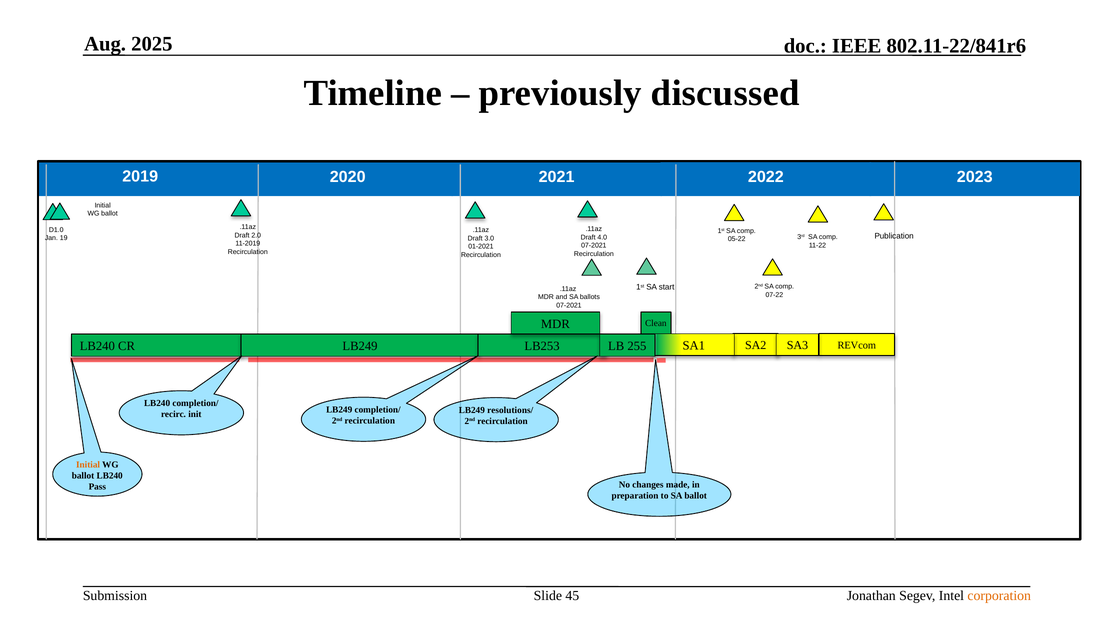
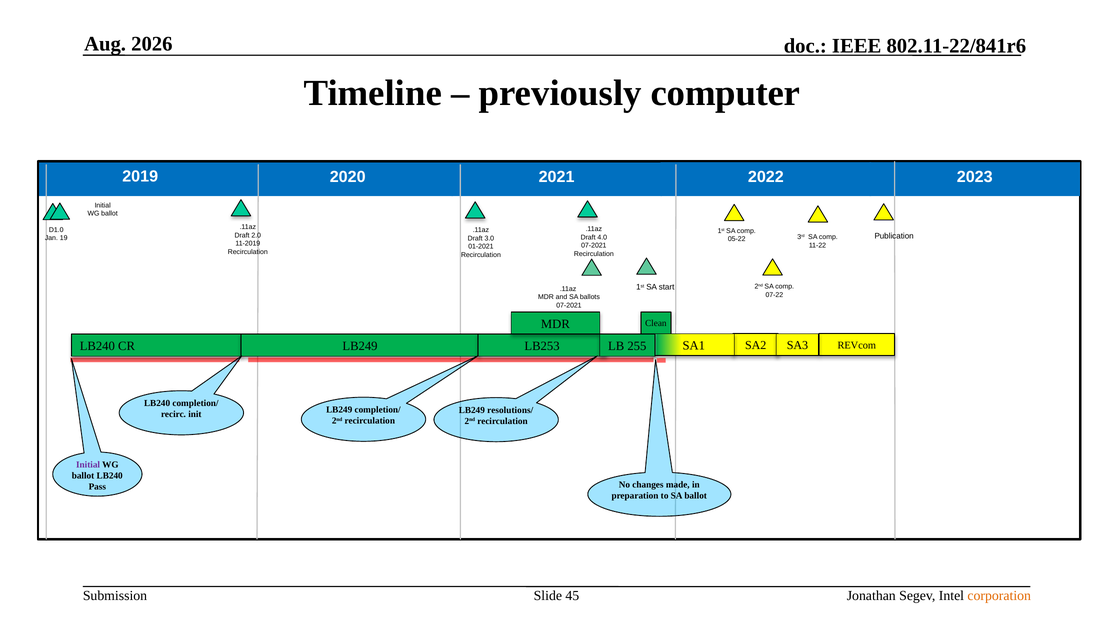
2025: 2025 -> 2026 (152, 44)
discussed: discussed -> computer (725, 93)
Initial colour: orange -> purple (88, 465)
